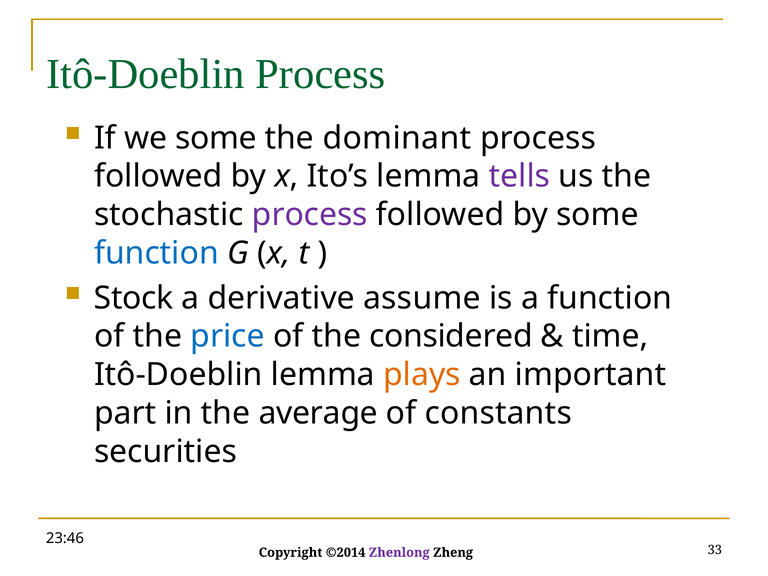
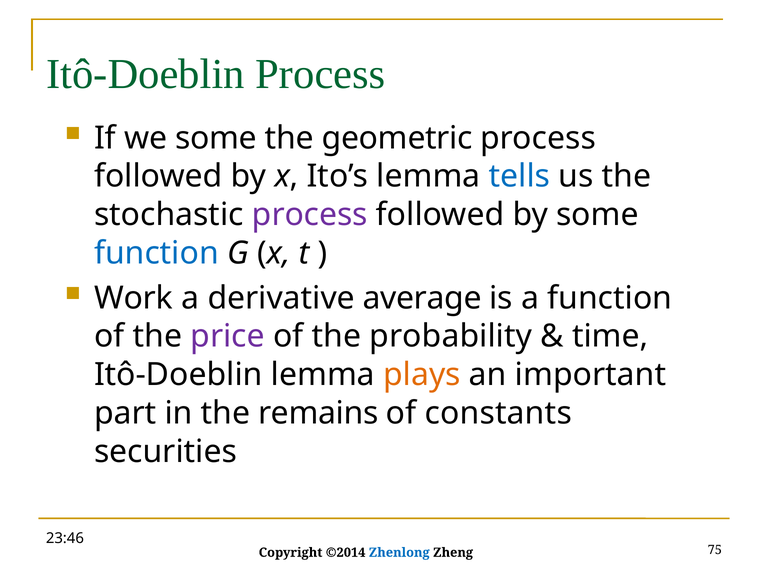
dominant: dominant -> geometric (397, 138)
tells colour: purple -> blue (519, 176)
Stock: Stock -> Work (134, 298)
assume: assume -> average (422, 298)
price colour: blue -> purple (228, 336)
considered: considered -> probability (451, 336)
average: average -> remains (318, 413)
Zhenlong colour: purple -> blue (399, 553)
33: 33 -> 75 (715, 550)
